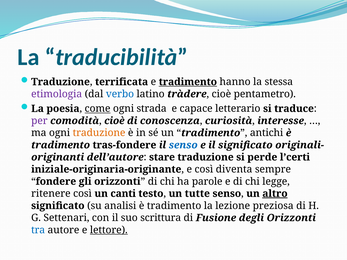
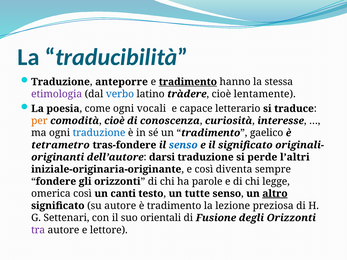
terrificata: terrificata -> anteporre (122, 82)
pentametro: pentametro -> lentamente (265, 94)
come underline: present -> none (98, 109)
strada: strada -> vocali (151, 109)
per colour: purple -> orange (39, 121)
traduzione colour: orange -> blue (99, 133)
antichi: antichi -> gaelico (267, 133)
tradimento: tradimento -> tetrametro (61, 145)
stare: stare -> darsi (162, 157)
l’certi: l’certi -> l’altri (295, 157)
ritenere: ritenere -> omerica (51, 194)
su analisi: analisi -> autore (120, 206)
scrittura: scrittura -> orientali (161, 218)
tra colour: blue -> purple (38, 230)
lettore underline: present -> none (109, 230)
